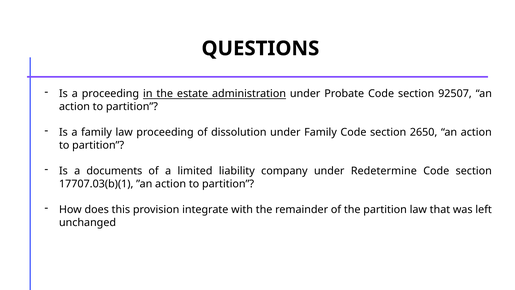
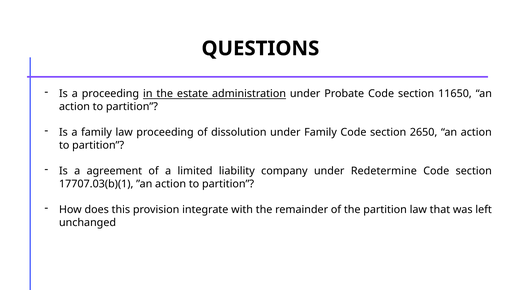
92507: 92507 -> 11650 (455, 94)
documents: documents -> agreement (114, 171)
